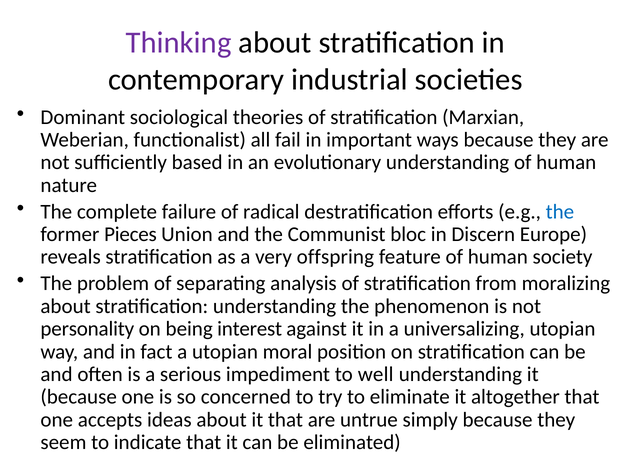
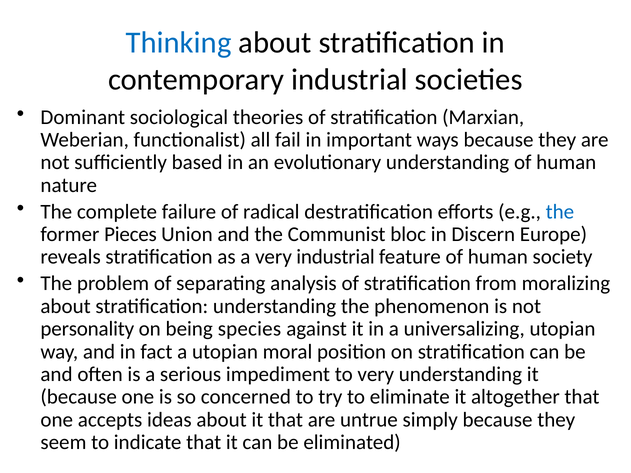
Thinking colour: purple -> blue (179, 43)
very offspring: offspring -> industrial (336, 257)
interest: interest -> species (249, 329)
to well: well -> very (376, 374)
